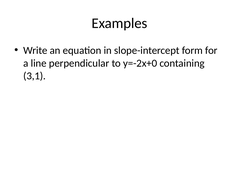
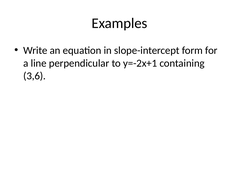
y=-2x+0: y=-2x+0 -> y=-2x+1 (140, 63)
3,1: 3,1 -> 3,6 (35, 76)
